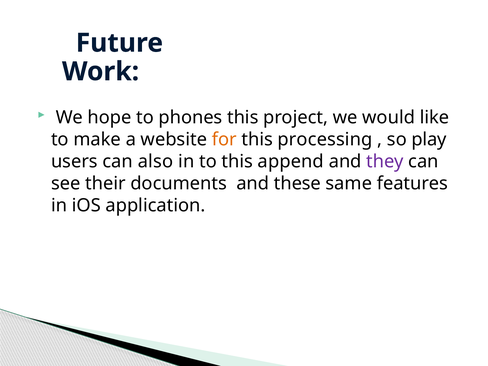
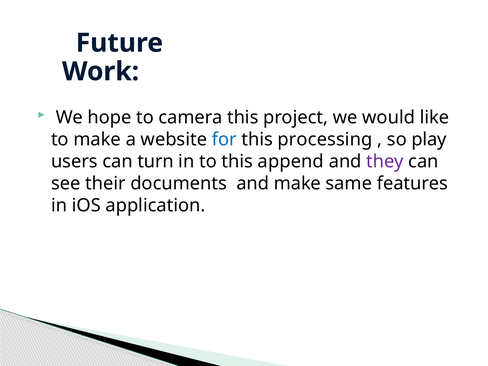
phones: phones -> camera (190, 118)
for colour: orange -> blue (224, 140)
also: also -> turn (156, 162)
and these: these -> make (297, 184)
